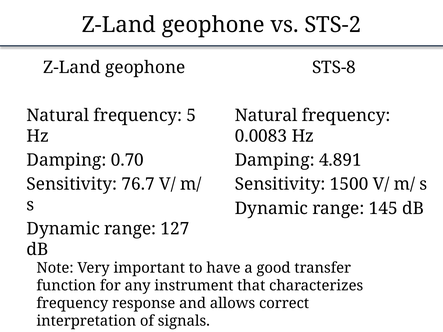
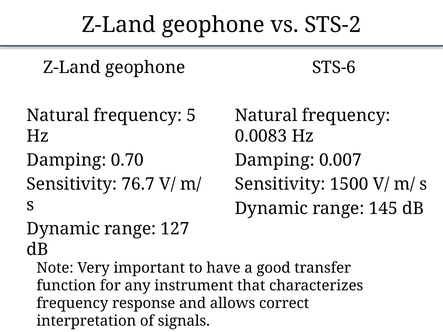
STS-8: STS-8 -> STS-6 (334, 67)
4.891: 4.891 -> 0.007 (340, 160)
